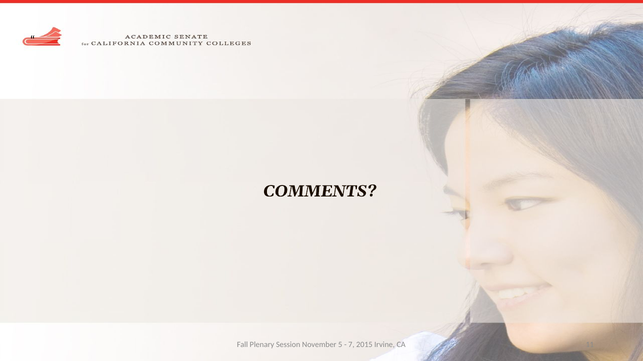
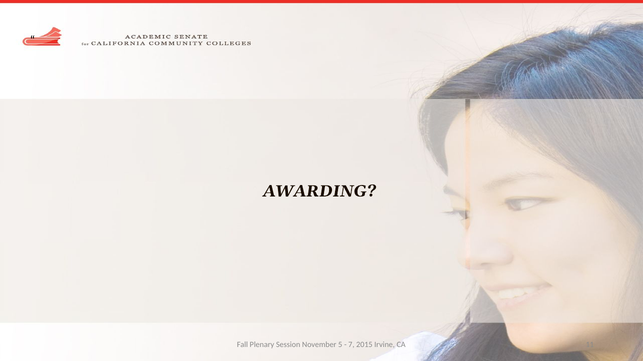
COMMENTS: COMMENTS -> AWARDING (319, 191)
